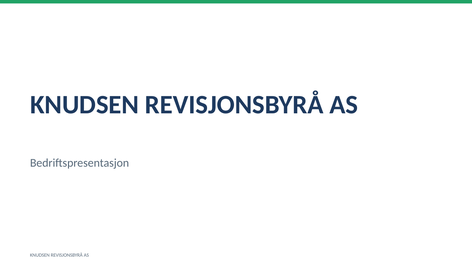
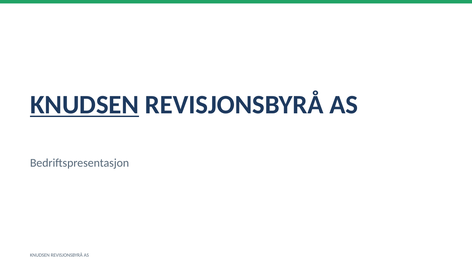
KNUDSEN underline: none -> present (85, 105)
